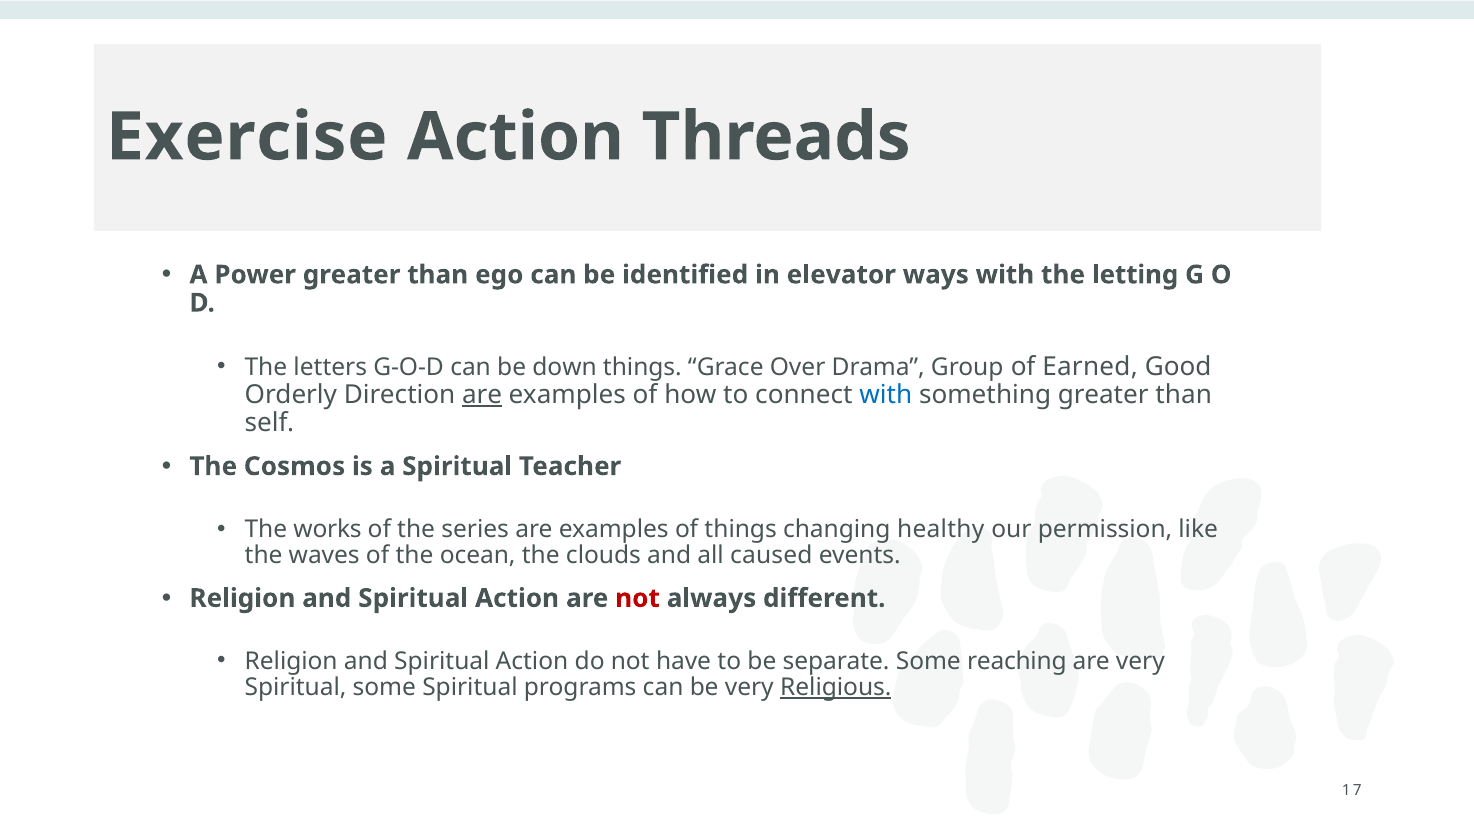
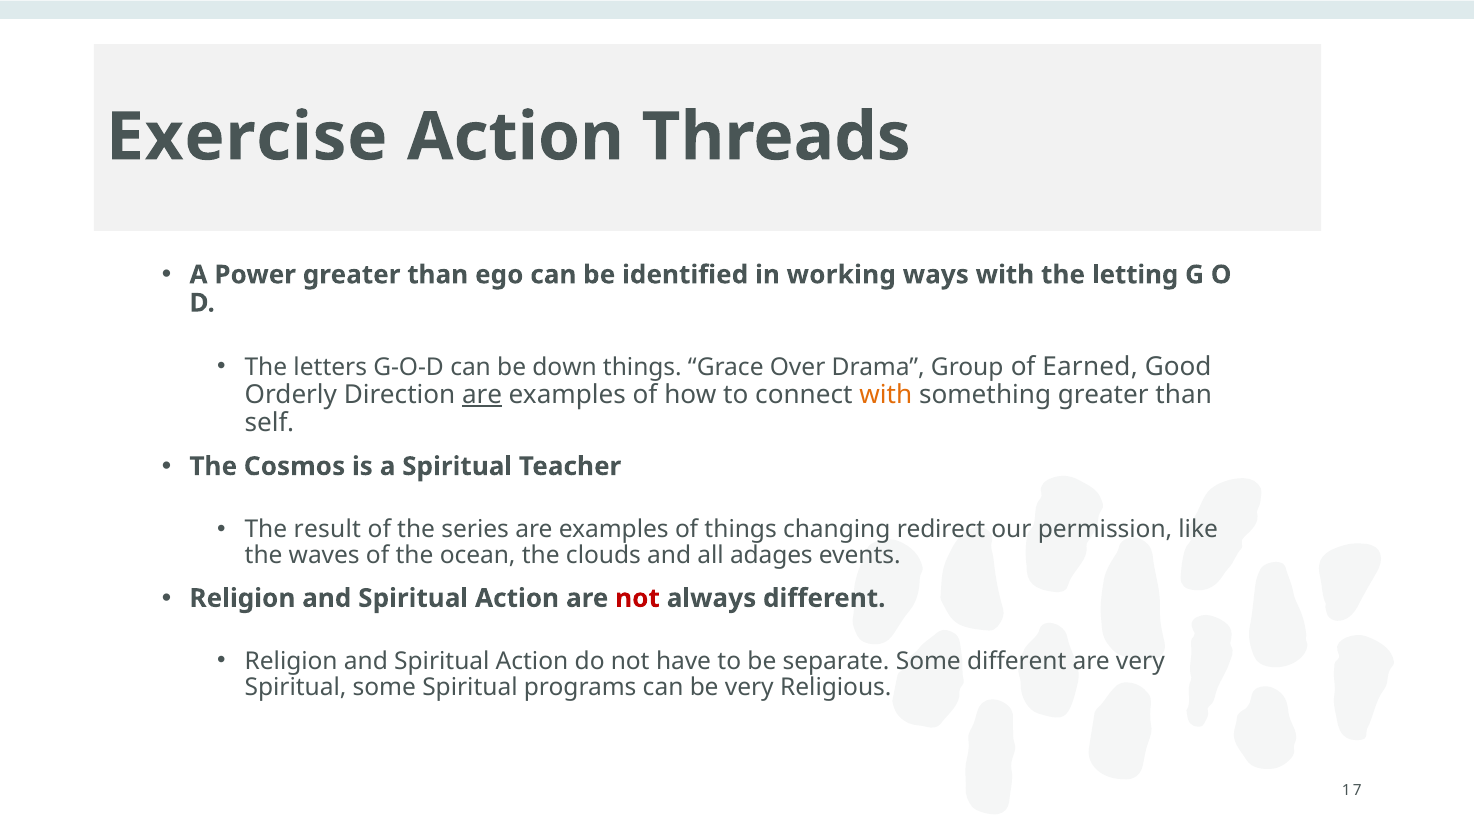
elevator: elevator -> working (841, 275)
with colour: blue -> orange (886, 395)
works: works -> result (327, 529)
healthy: healthy -> redirect (941, 529)
caused: caused -> adages (771, 556)
Some reaching: reaching -> different (1017, 661)
Religious underline: present -> none (836, 688)
